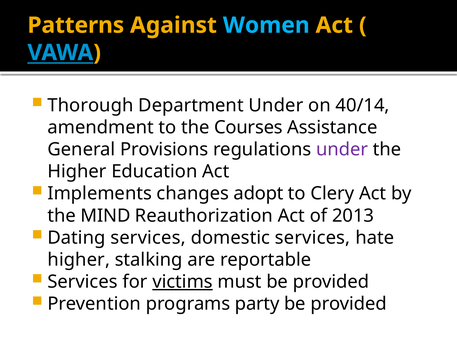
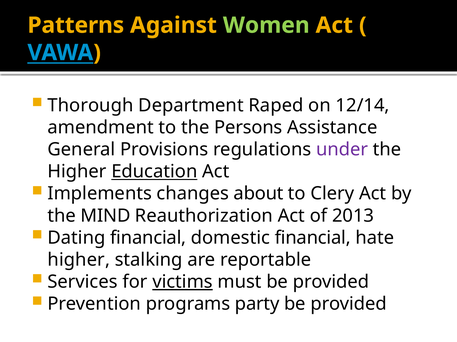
Women colour: light blue -> light green (266, 25)
Department Under: Under -> Raped (276, 106)
40/14: 40/14 -> 12/14 (363, 106)
Courses: Courses -> Persons (248, 128)
Education underline: none -> present (154, 172)
adopt: adopt -> about (259, 194)
Dating services: services -> financial (148, 238)
domestic services: services -> financial (313, 238)
